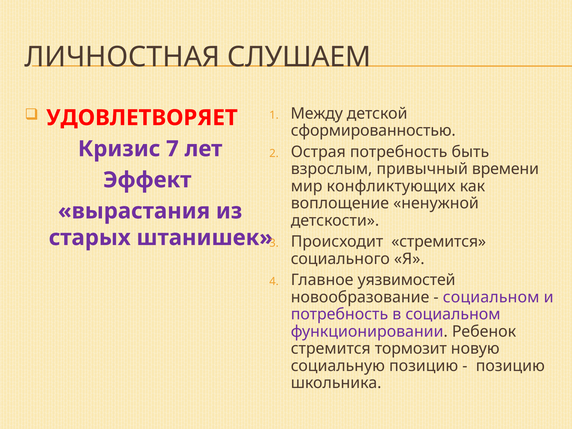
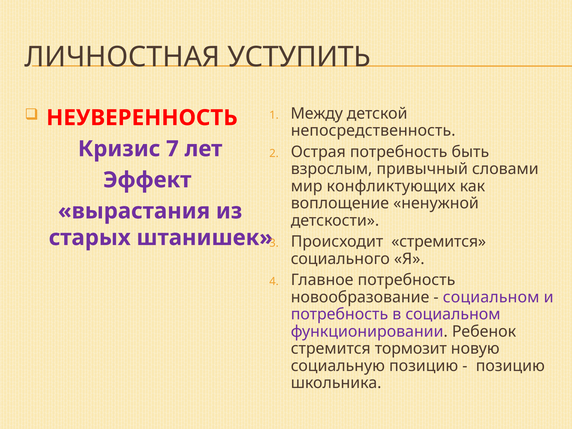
СЛУШАЕМ: СЛУШАЕМ -> УСТУПИТЬ (299, 57)
УДОВЛЕТВОРЯЕТ: УДОВЛЕТВОРЯЕТ -> НЕУВЕРЕННОСТЬ (142, 118)
сформированностью: сформированностью -> непосредственность (373, 131)
времени: времени -> словами (505, 169)
Главное уязвимостей: уязвимостей -> потребность (406, 280)
